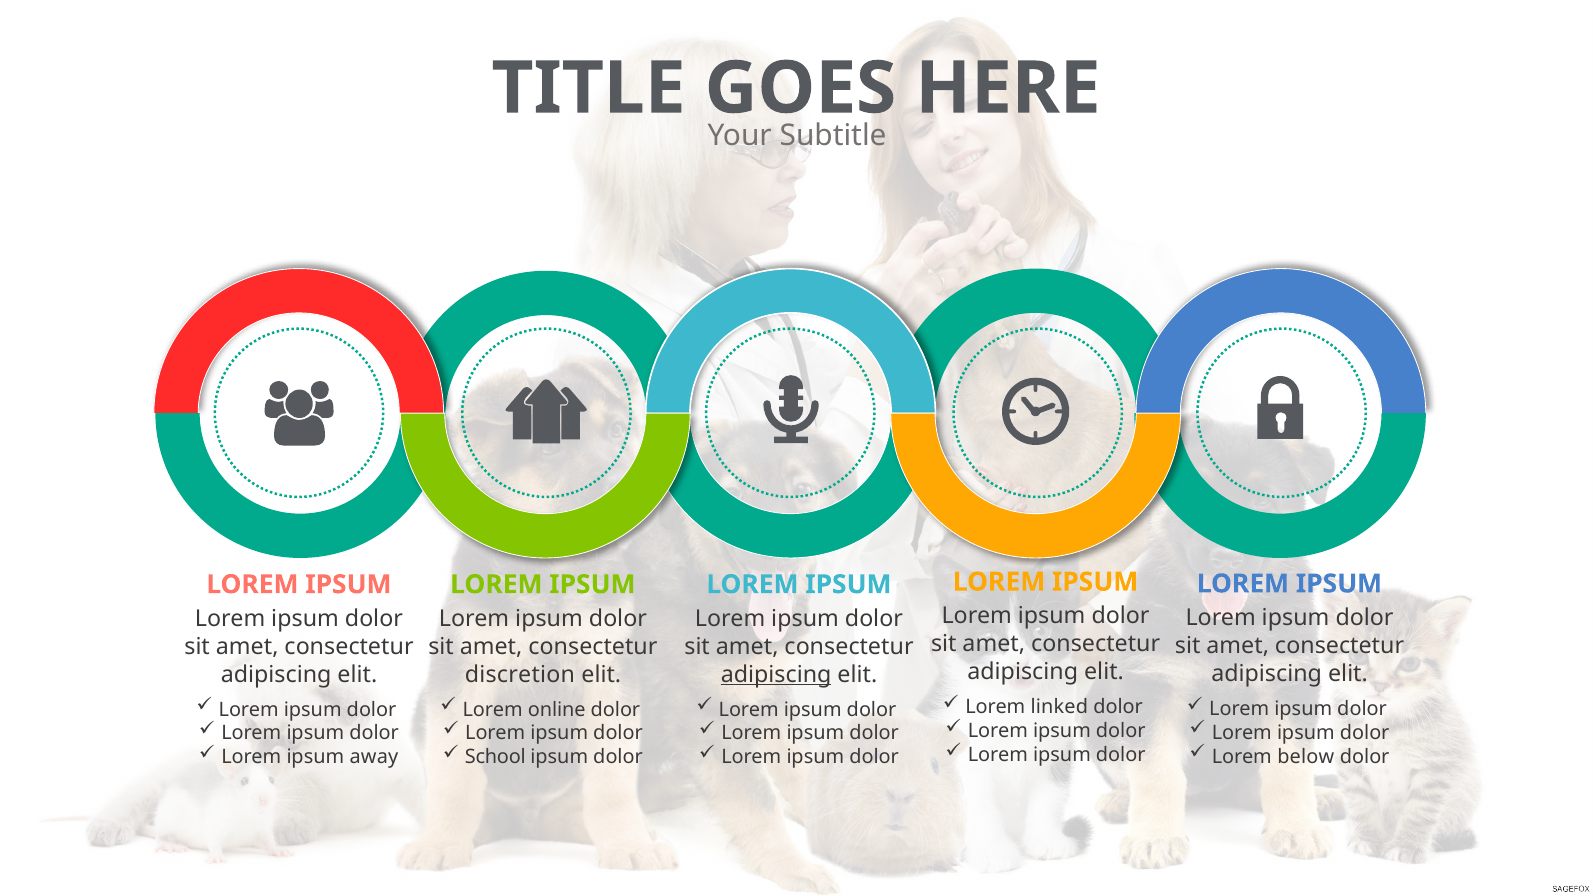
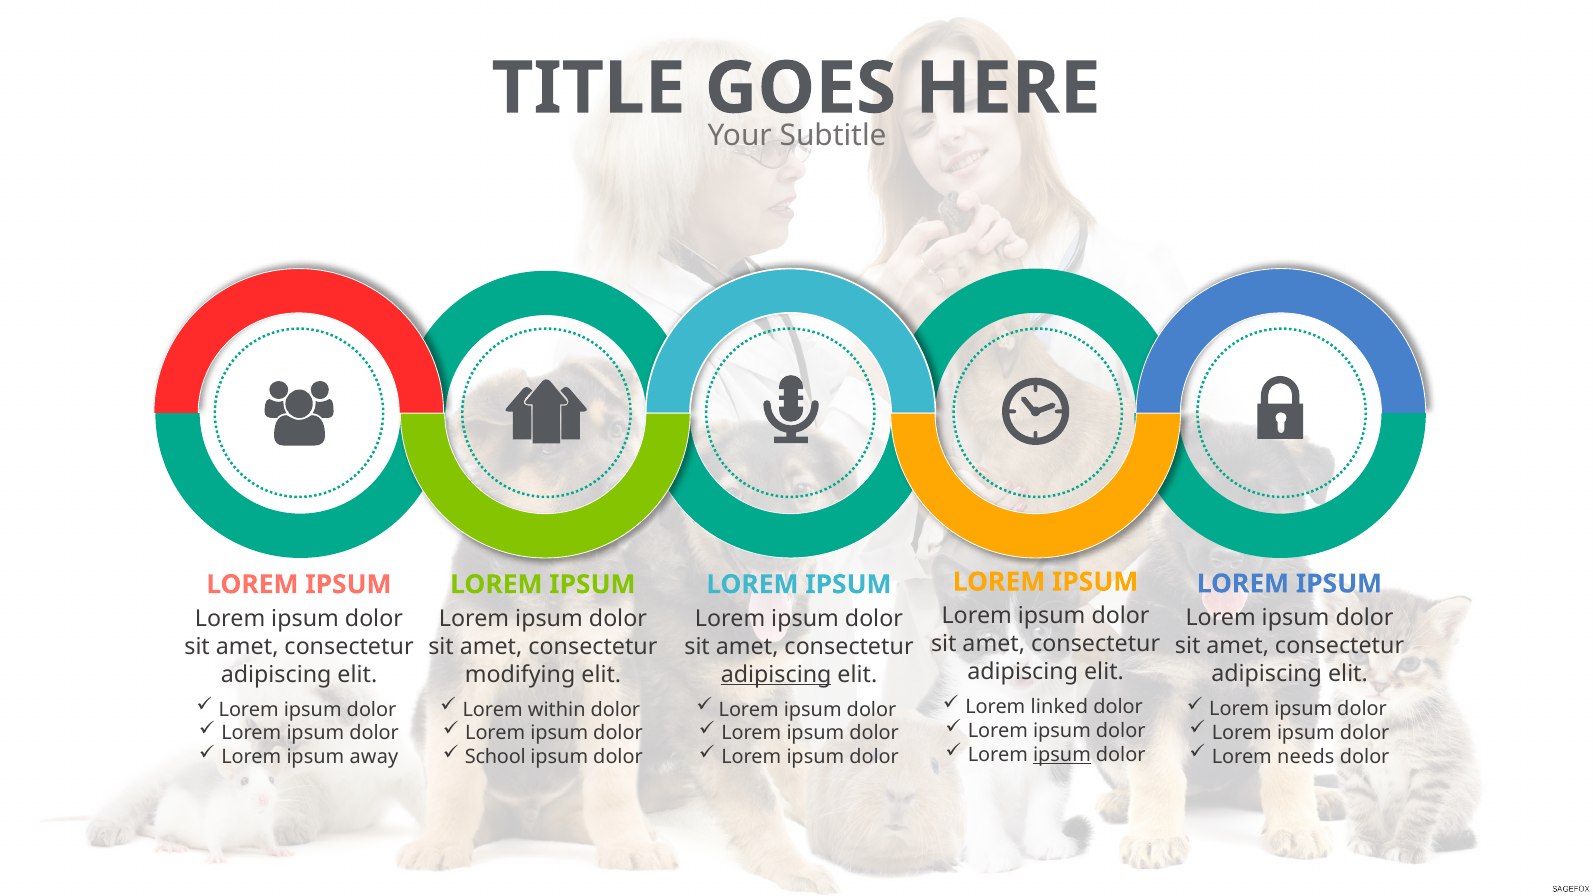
discretion: discretion -> modifying (520, 675)
online: online -> within (557, 710)
ipsum underline: none -> present (1062, 755)
below: below -> needs (1306, 757)
